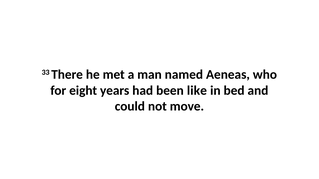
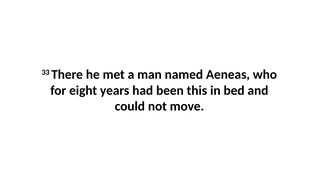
like: like -> this (197, 91)
